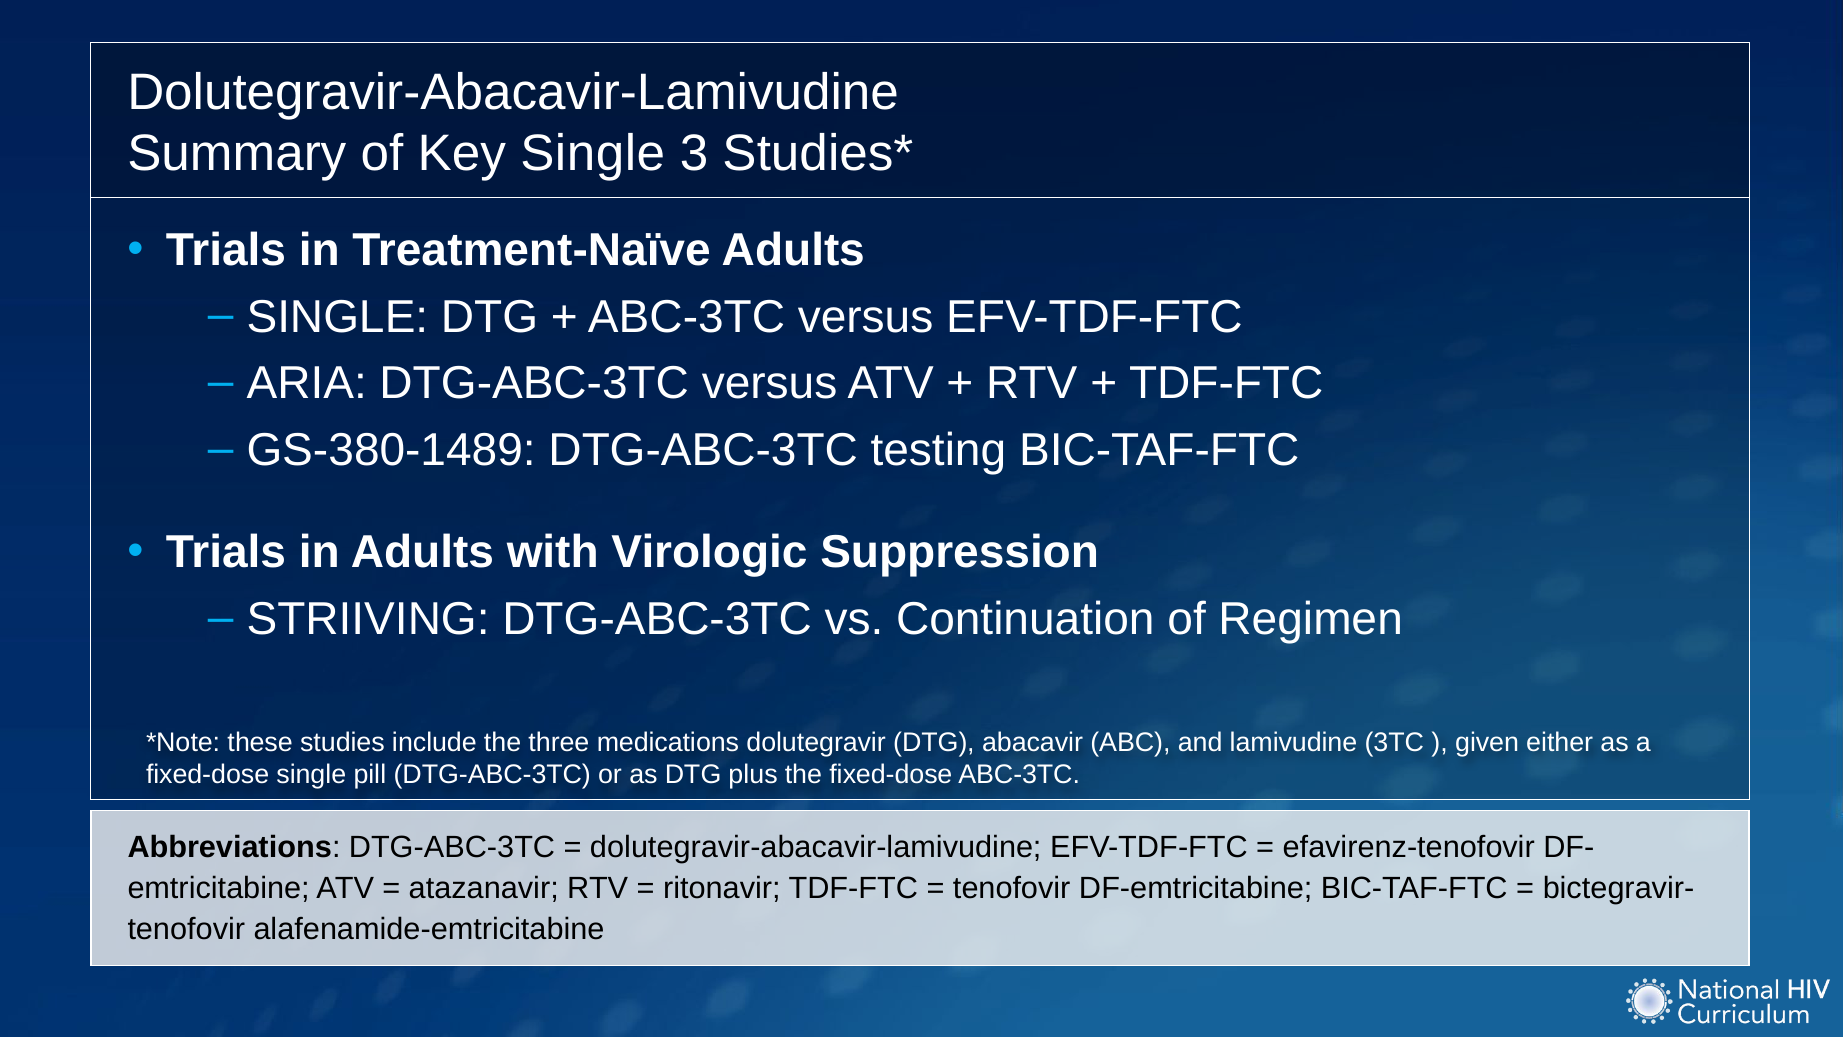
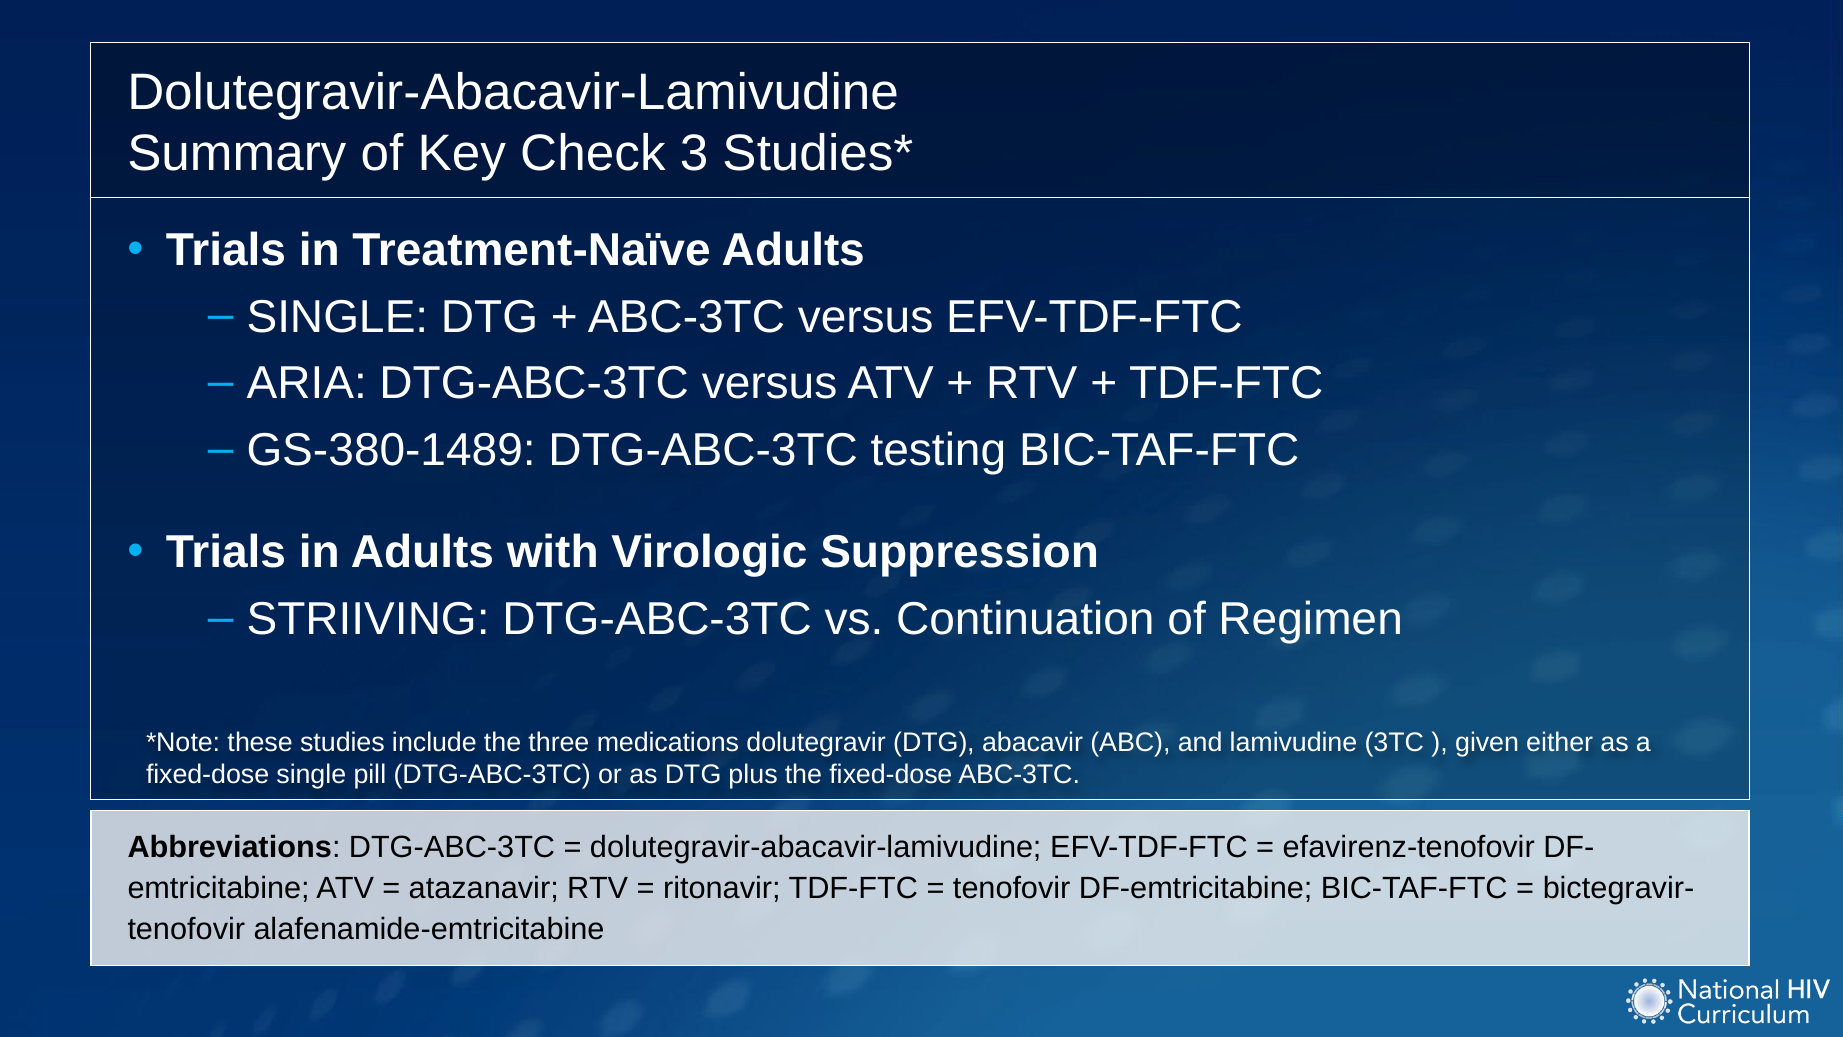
Key Single: Single -> Check (593, 154)
